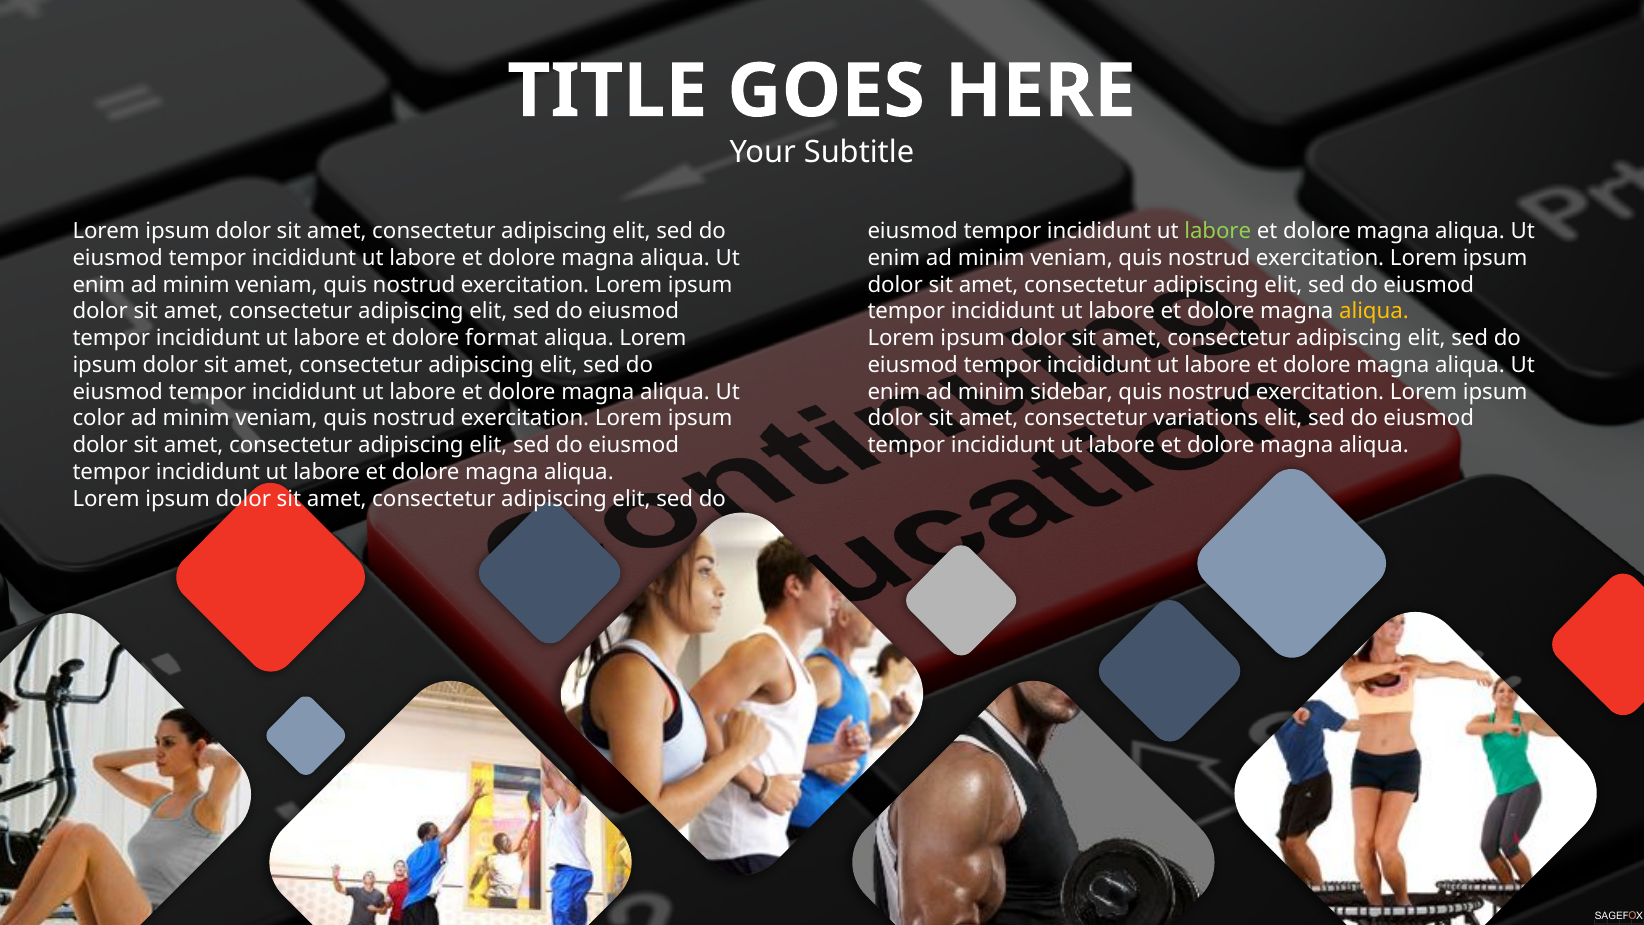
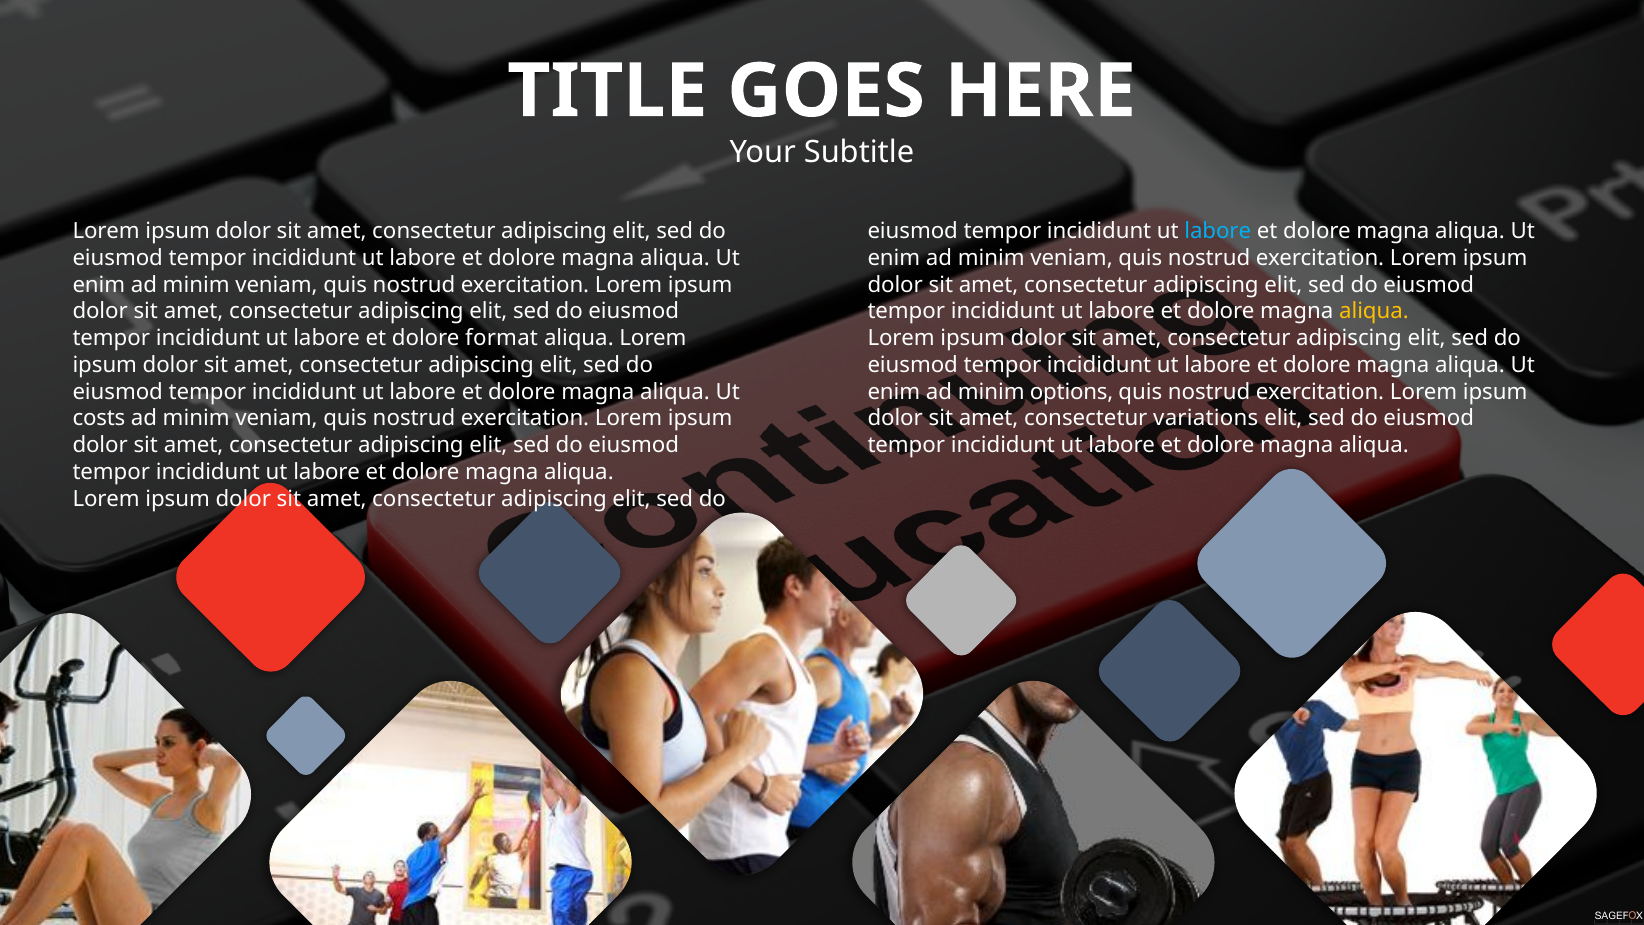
labore colour: light green -> light blue (1218, 231)
sidebar: sidebar -> options (1072, 392)
color: color -> costs (99, 418)
